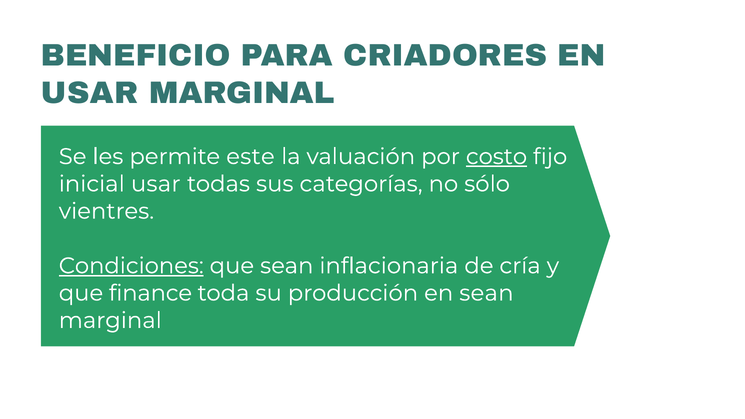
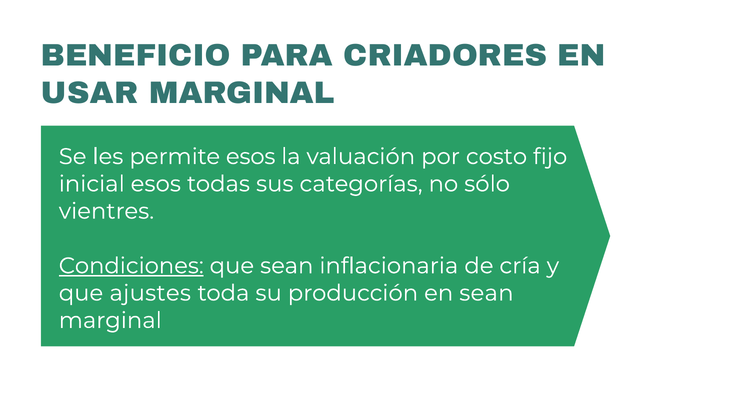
permite este: este -> esos (251, 157)
costo underline: present -> none (496, 157)
inicial usar: usar -> esos (156, 184)
finance: finance -> ajustes (150, 293)
